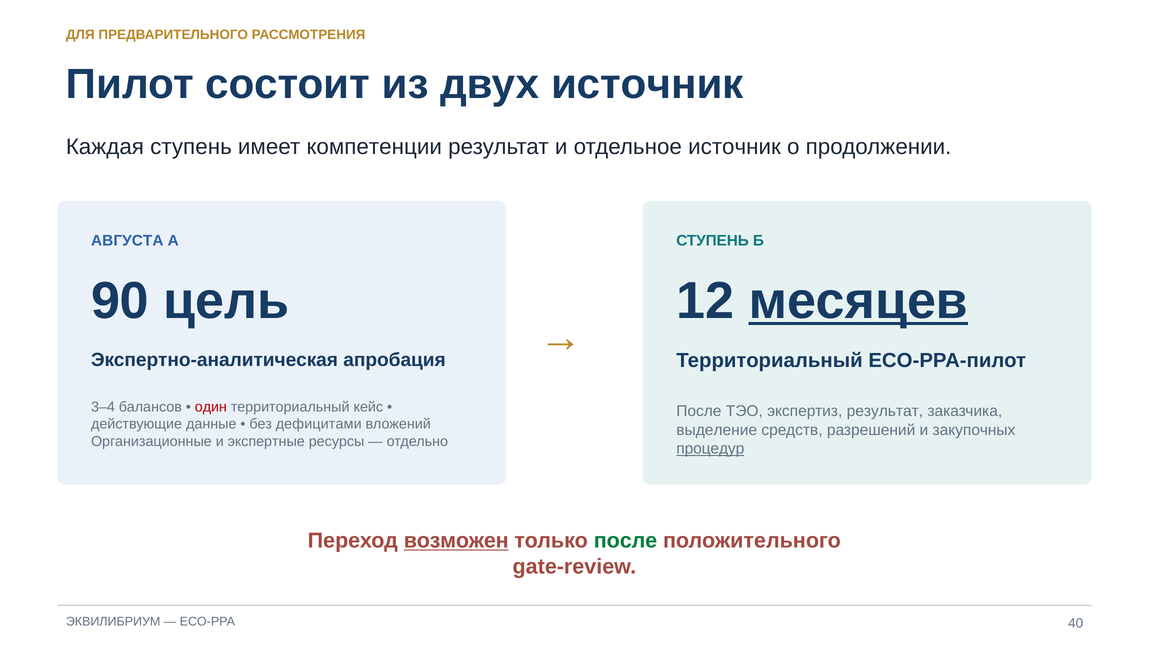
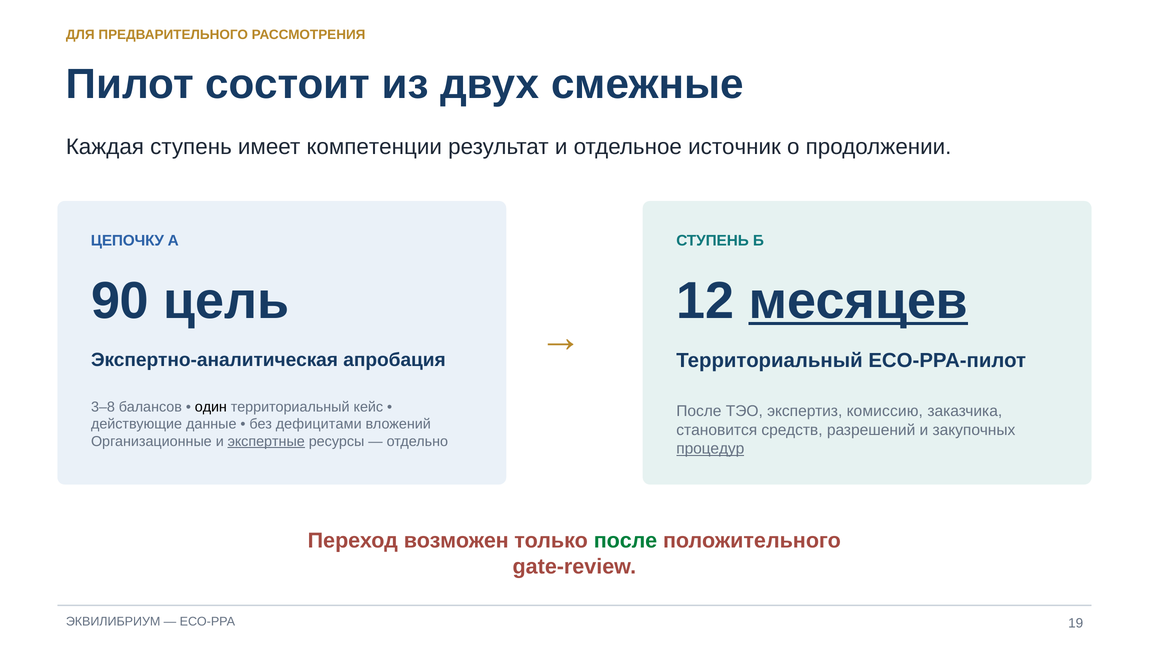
двух источник: источник -> смежные (647, 85)
АВГУСТА: АВГУСТА -> ЦЕПОЧКУ (127, 241)
3–4: 3–4 -> 3–8 (103, 407)
один colour: red -> black (211, 407)
экспертиз результат: результат -> комиссию (885, 411)
выделение: выделение -> становится (717, 430)
экспертные underline: none -> present (266, 442)
возможен underline: present -> none (456, 541)
40: 40 -> 19 (1076, 624)
